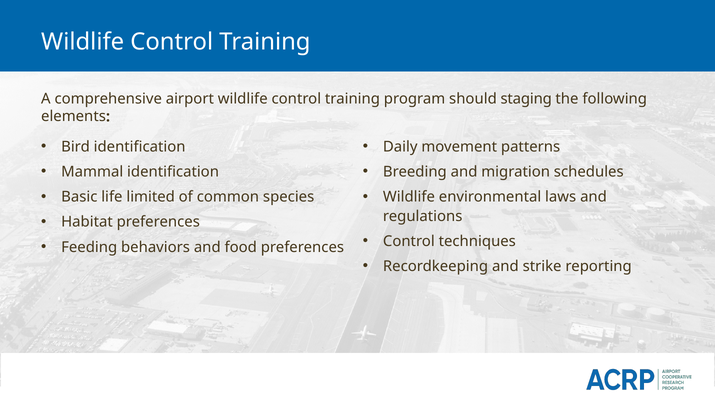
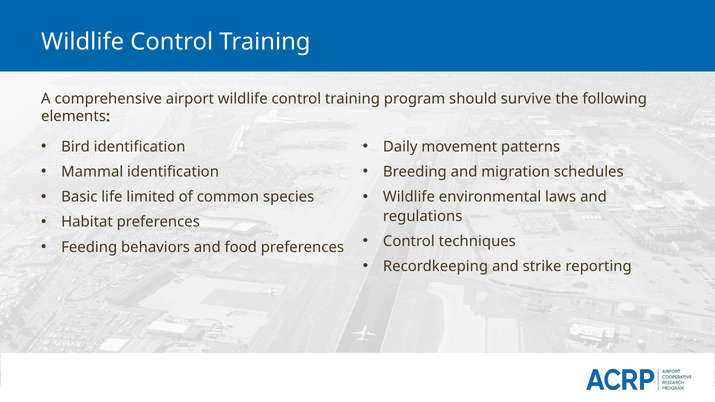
staging: staging -> survive (526, 99)
